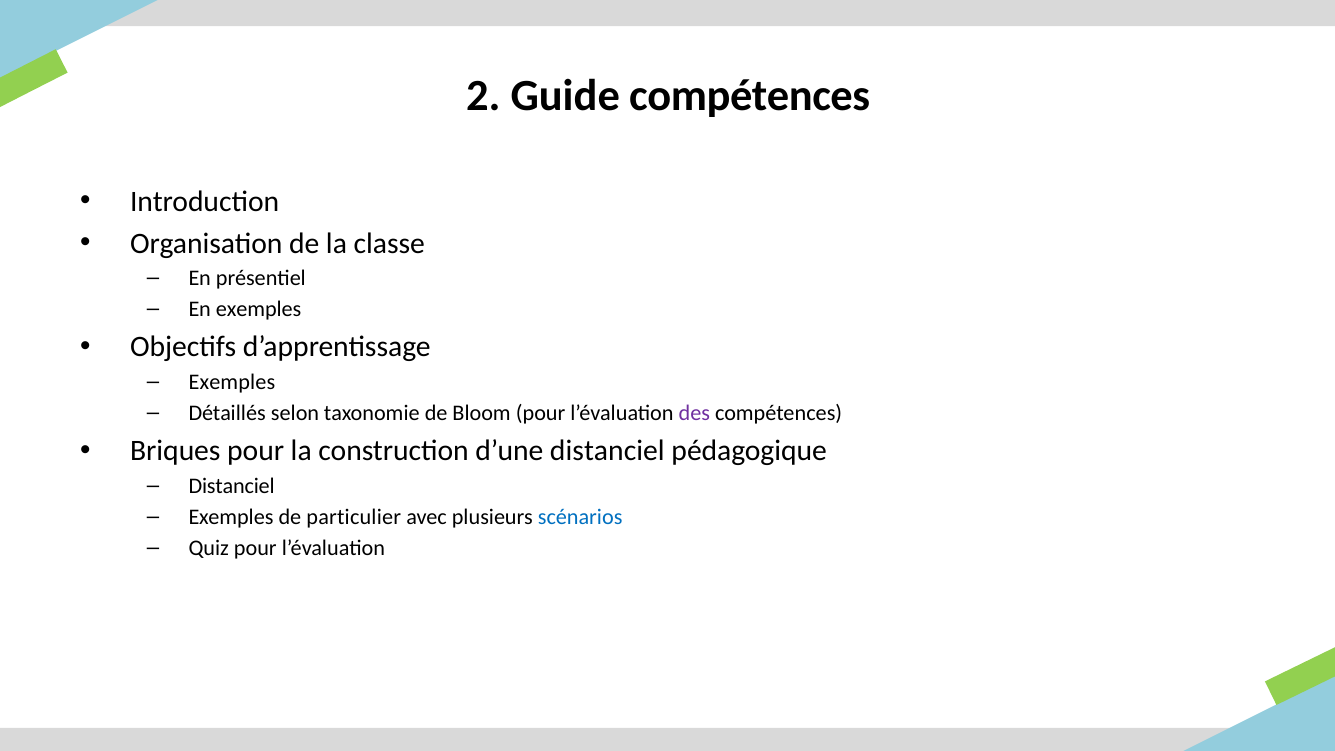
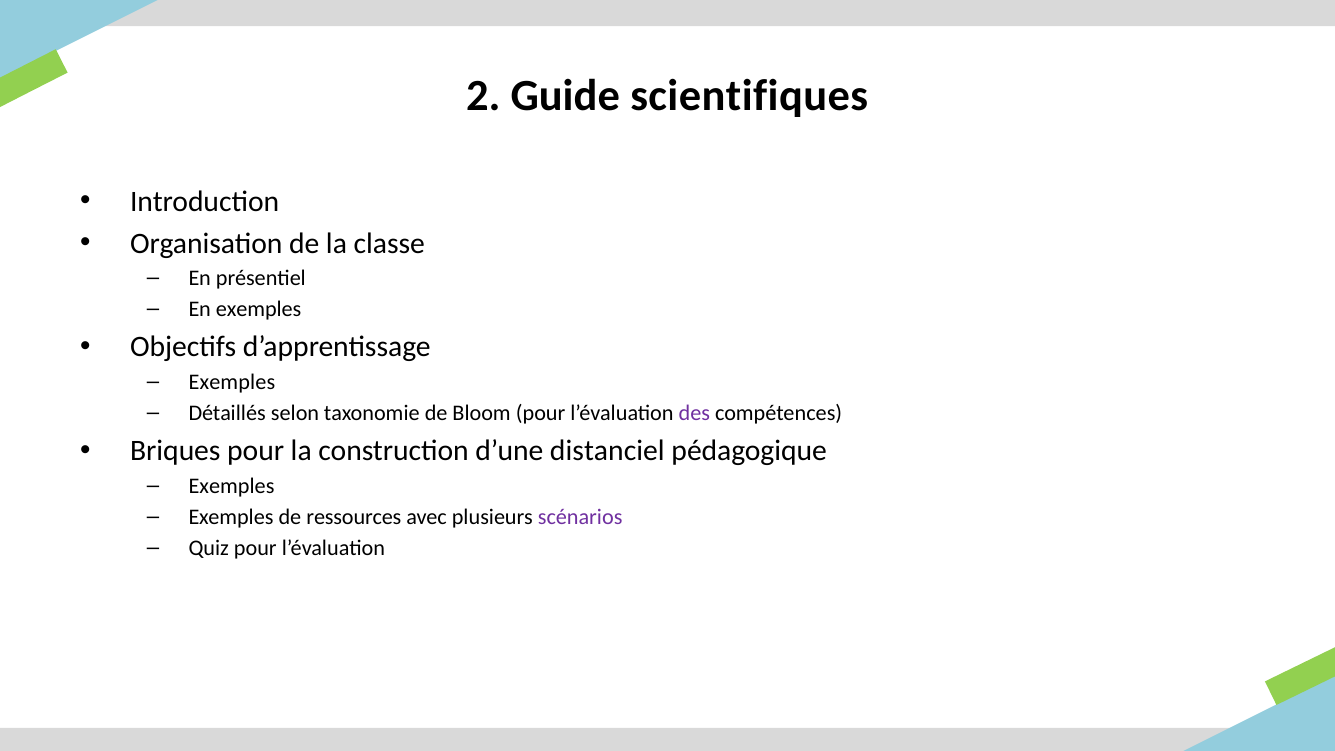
Guide compétences: compétences -> scientifiques (749, 96)
Distanciel: Distanciel -> Exemples (232, 486)
particulier: particulier -> ressources (354, 517)
scénarios colour: blue -> purple (580, 517)
